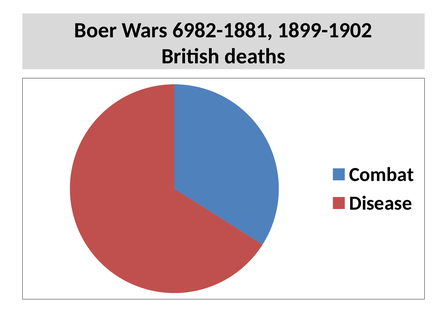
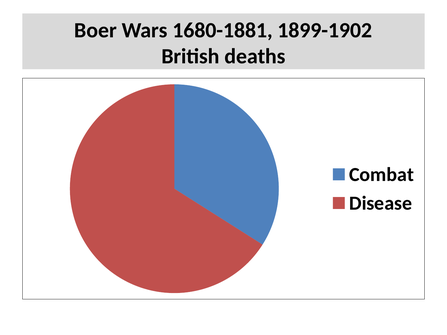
6982-1881: 6982-1881 -> 1680-1881 (223, 30)
